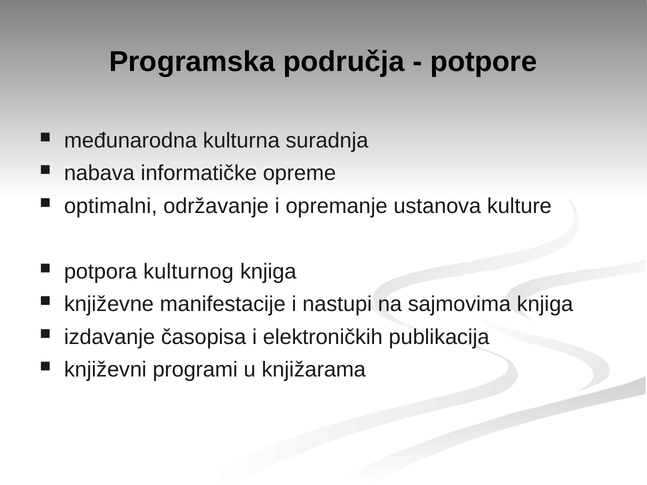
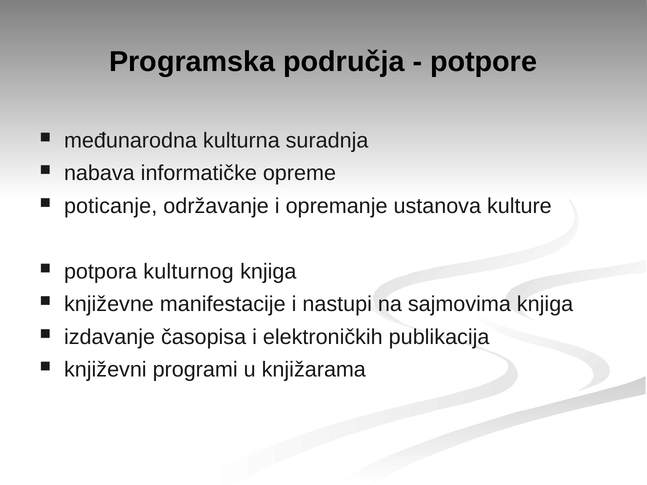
optimalni: optimalni -> poticanje (111, 206)
